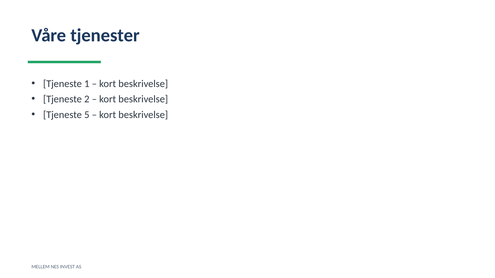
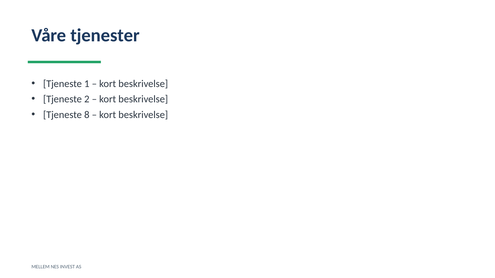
5: 5 -> 8 (87, 115)
